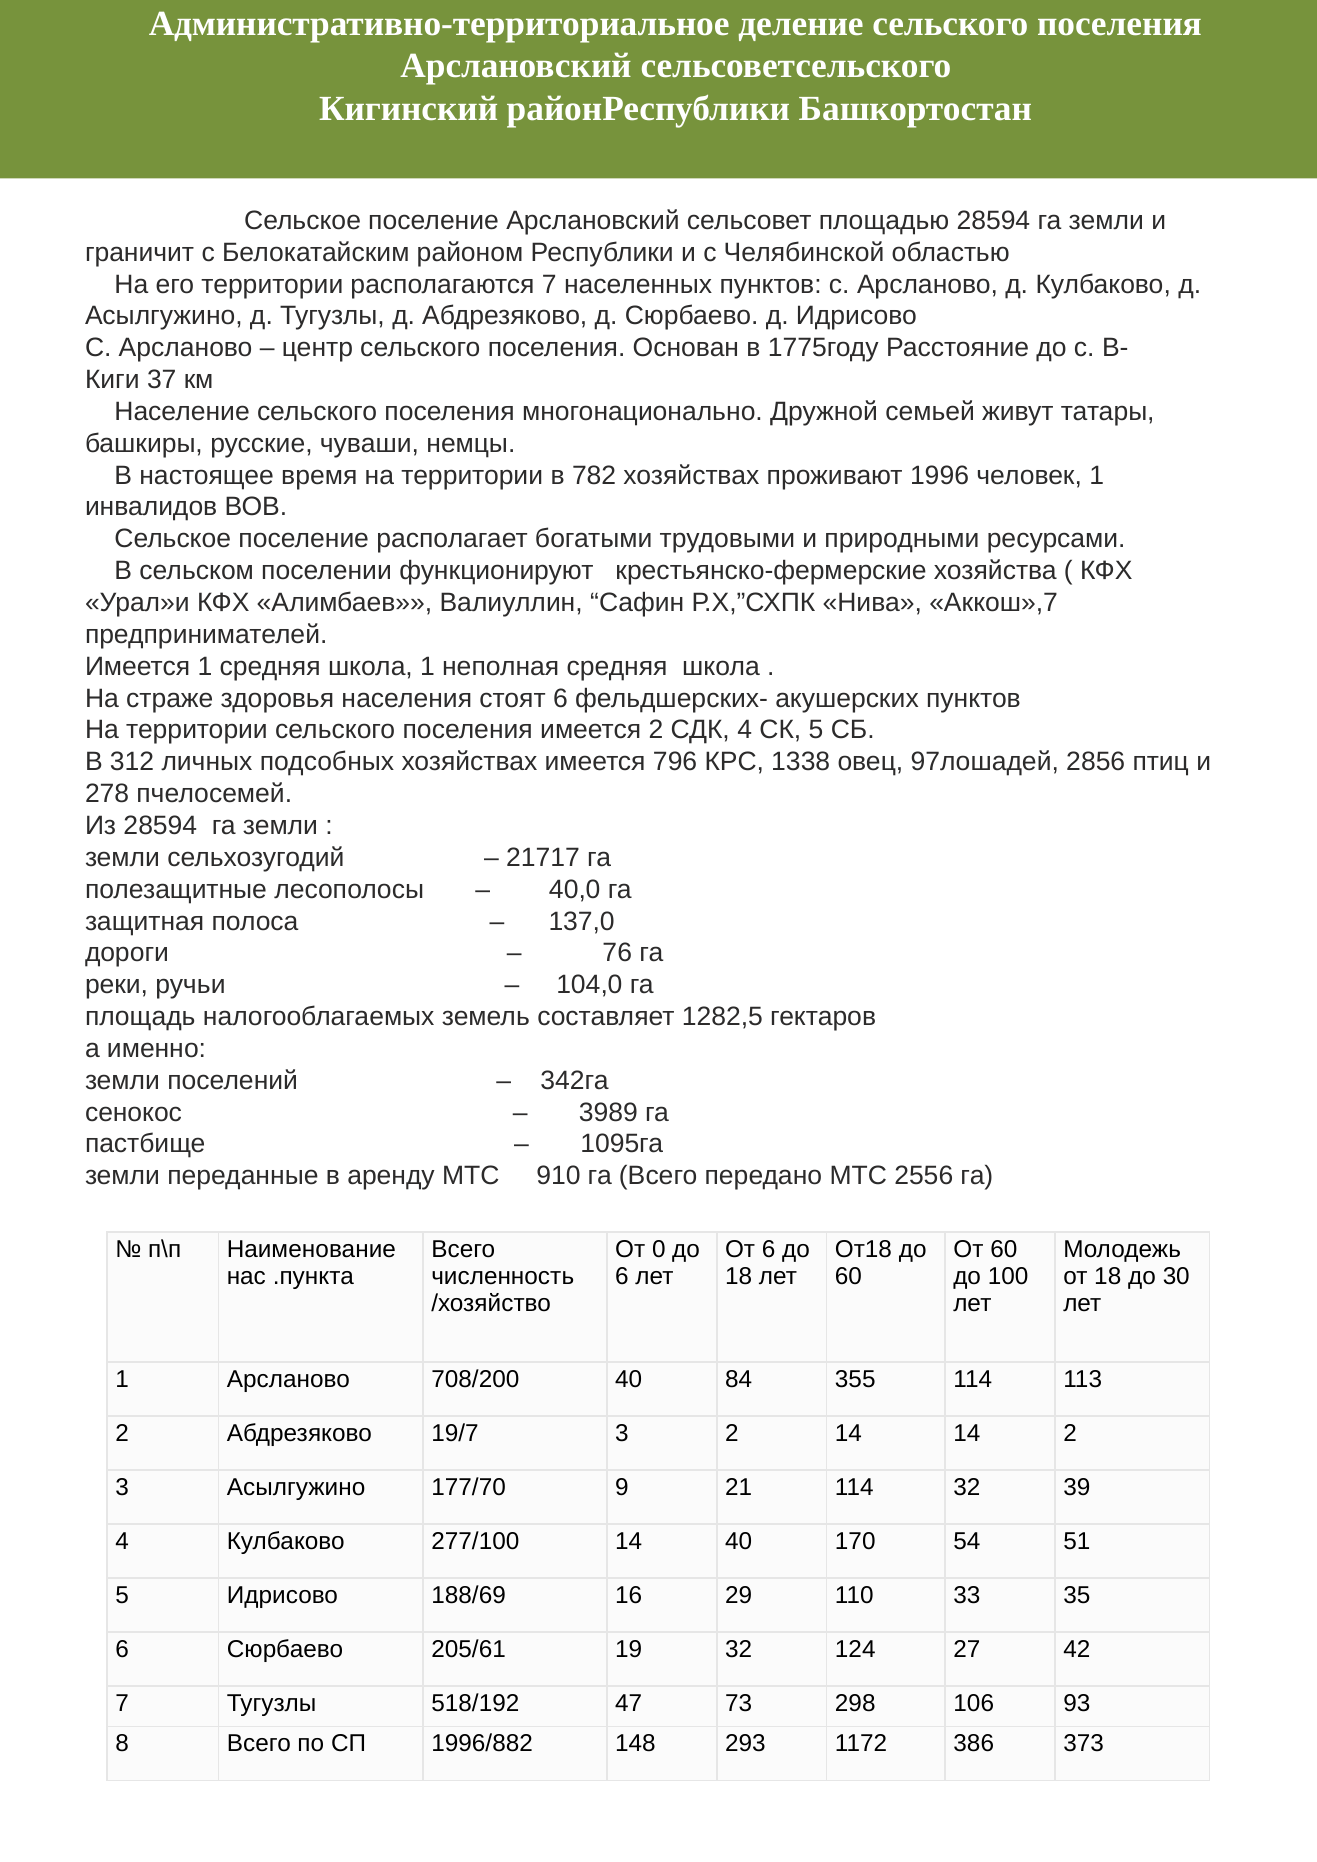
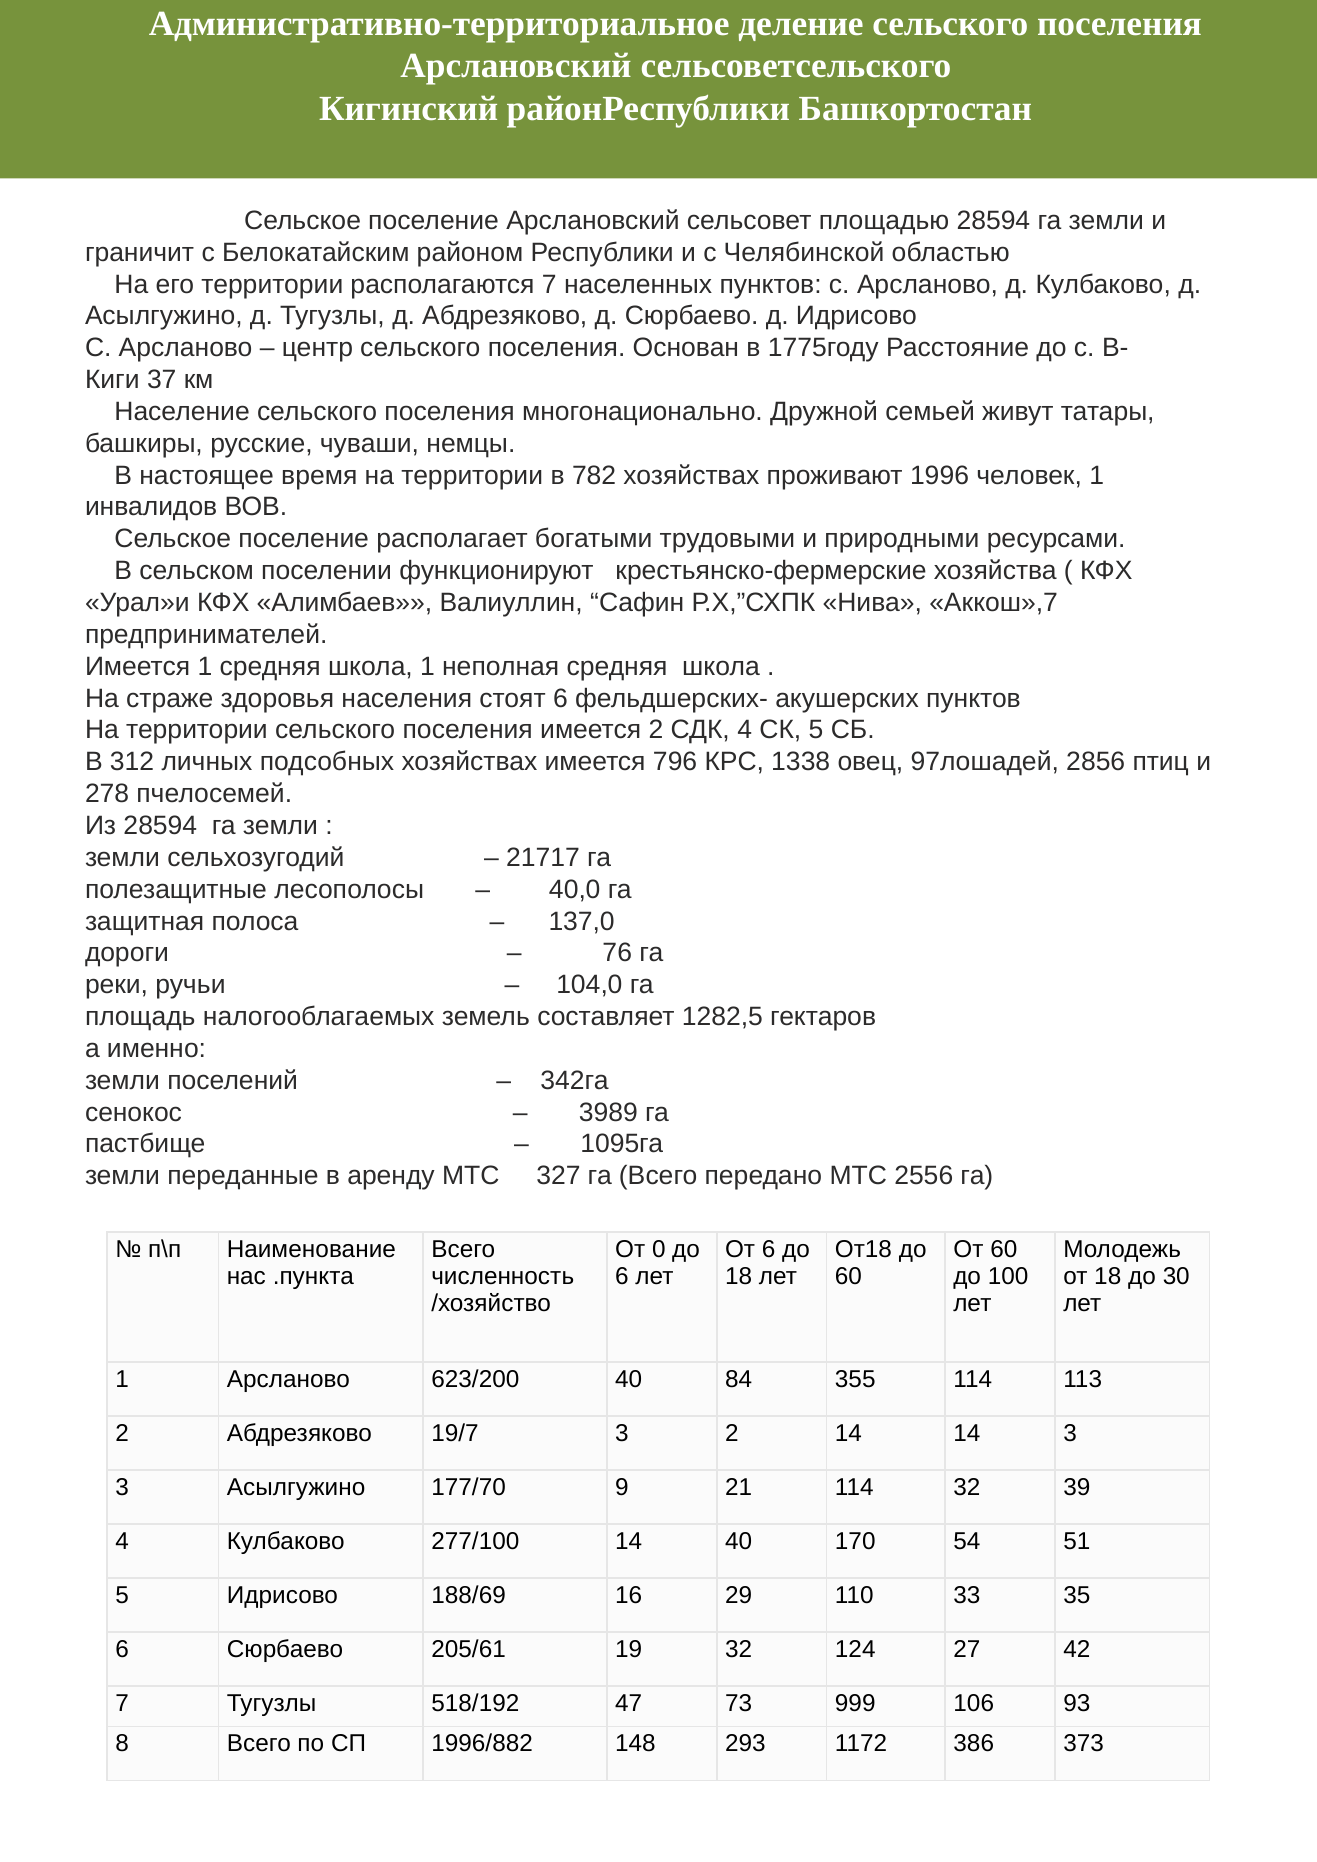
910: 910 -> 327 (558, 1176)
708/200: 708/200 -> 623/200 (475, 1379)
14 2: 2 -> 3 (1070, 1433)
298: 298 -> 999 (855, 1703)
